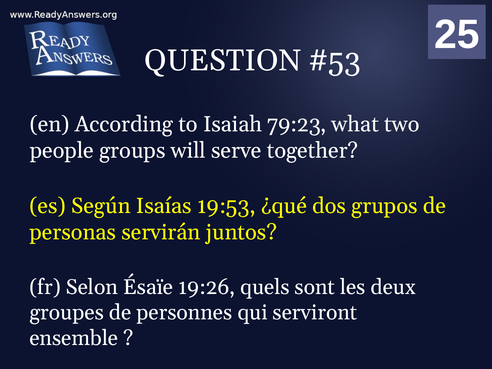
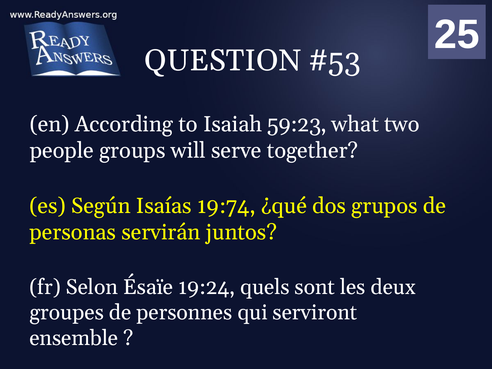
79:23: 79:23 -> 59:23 (297, 124)
19:53: 19:53 -> 19:74 (226, 206)
19:26: 19:26 -> 19:24 (207, 287)
